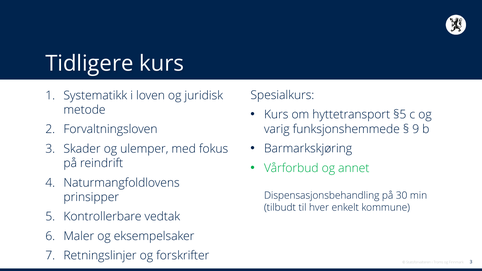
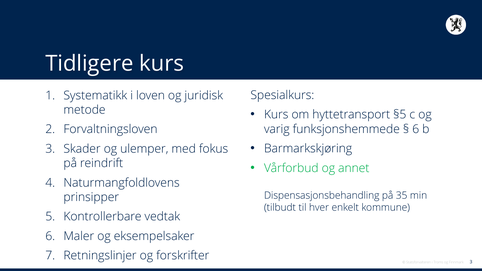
9: 9 -> 6 (416, 129)
30: 30 -> 35 (402, 196)
